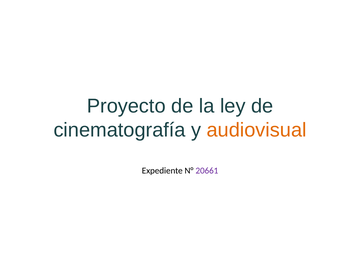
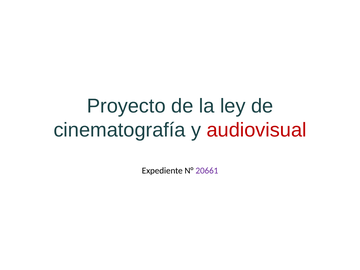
audiovisual colour: orange -> red (257, 130)
